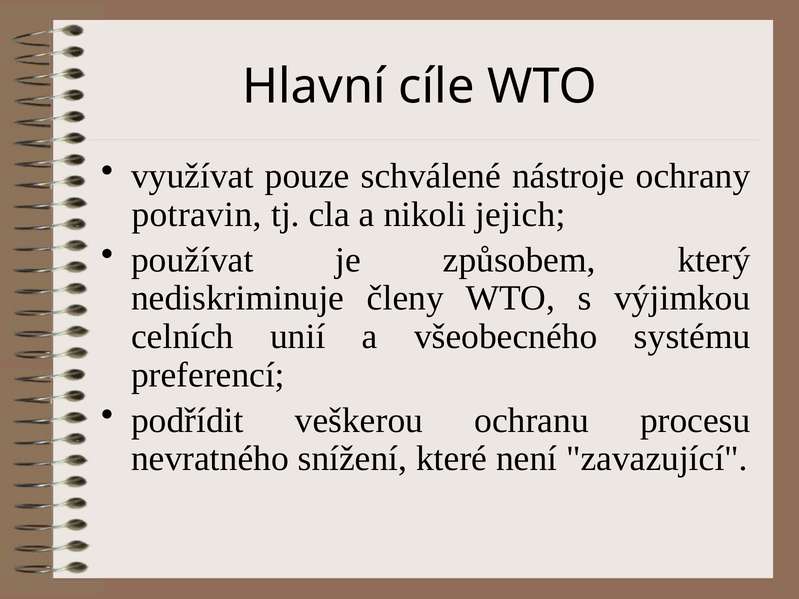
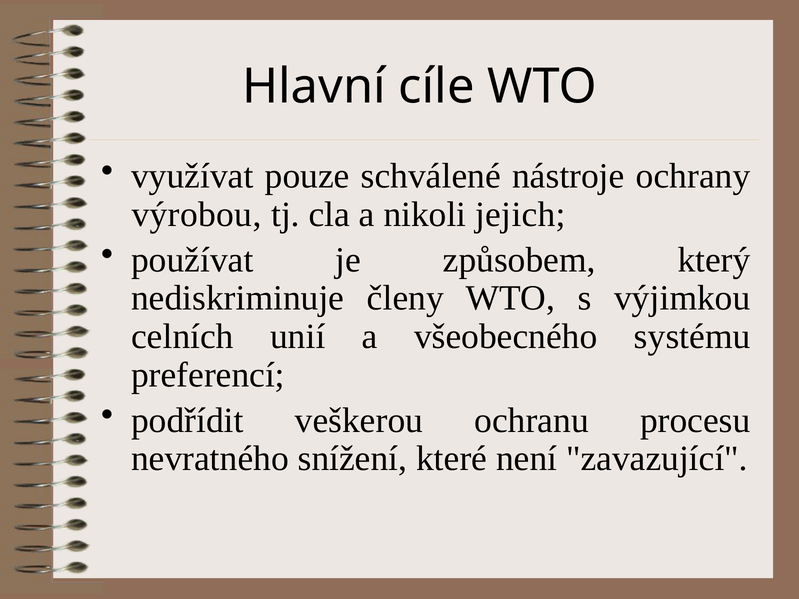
potravin: potravin -> výrobou (197, 214)
